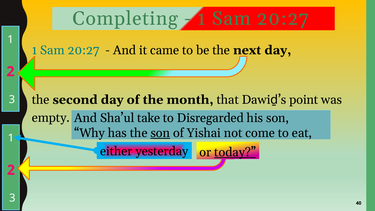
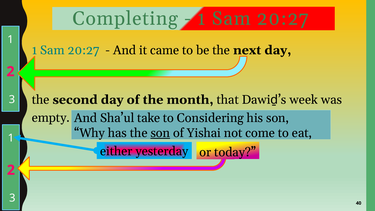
point: point -> week (304, 100)
Disregarded: Disregarded -> Considering (210, 118)
today underline: present -> none (235, 152)
